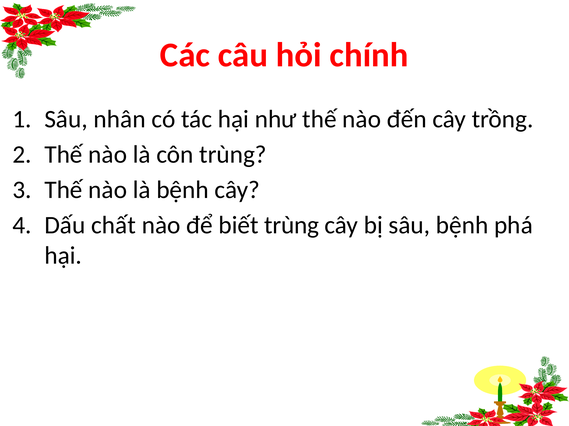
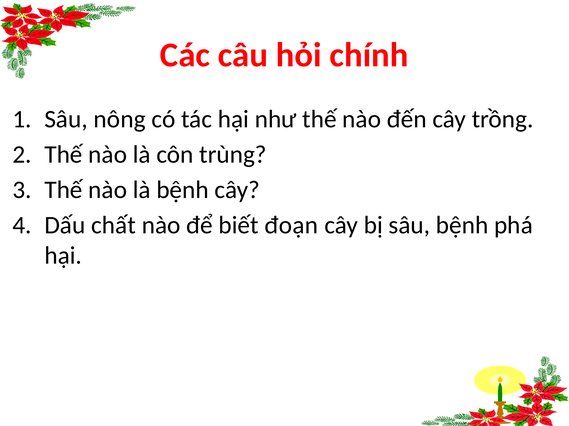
nhân: nhân -> nông (120, 119)
biết trùng: trùng -> đoạn (291, 226)
